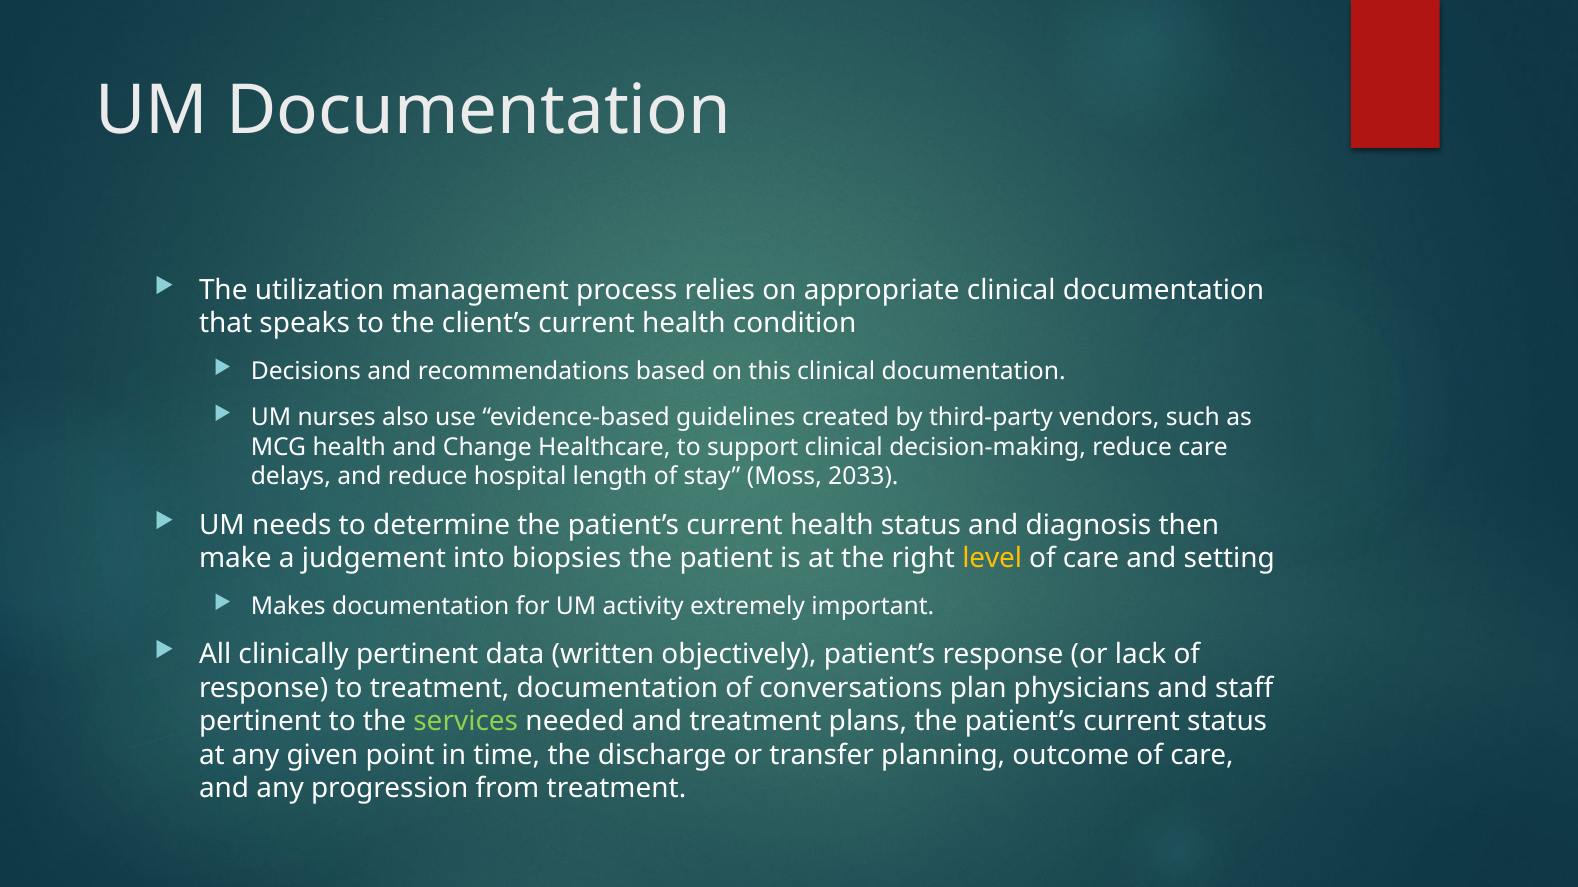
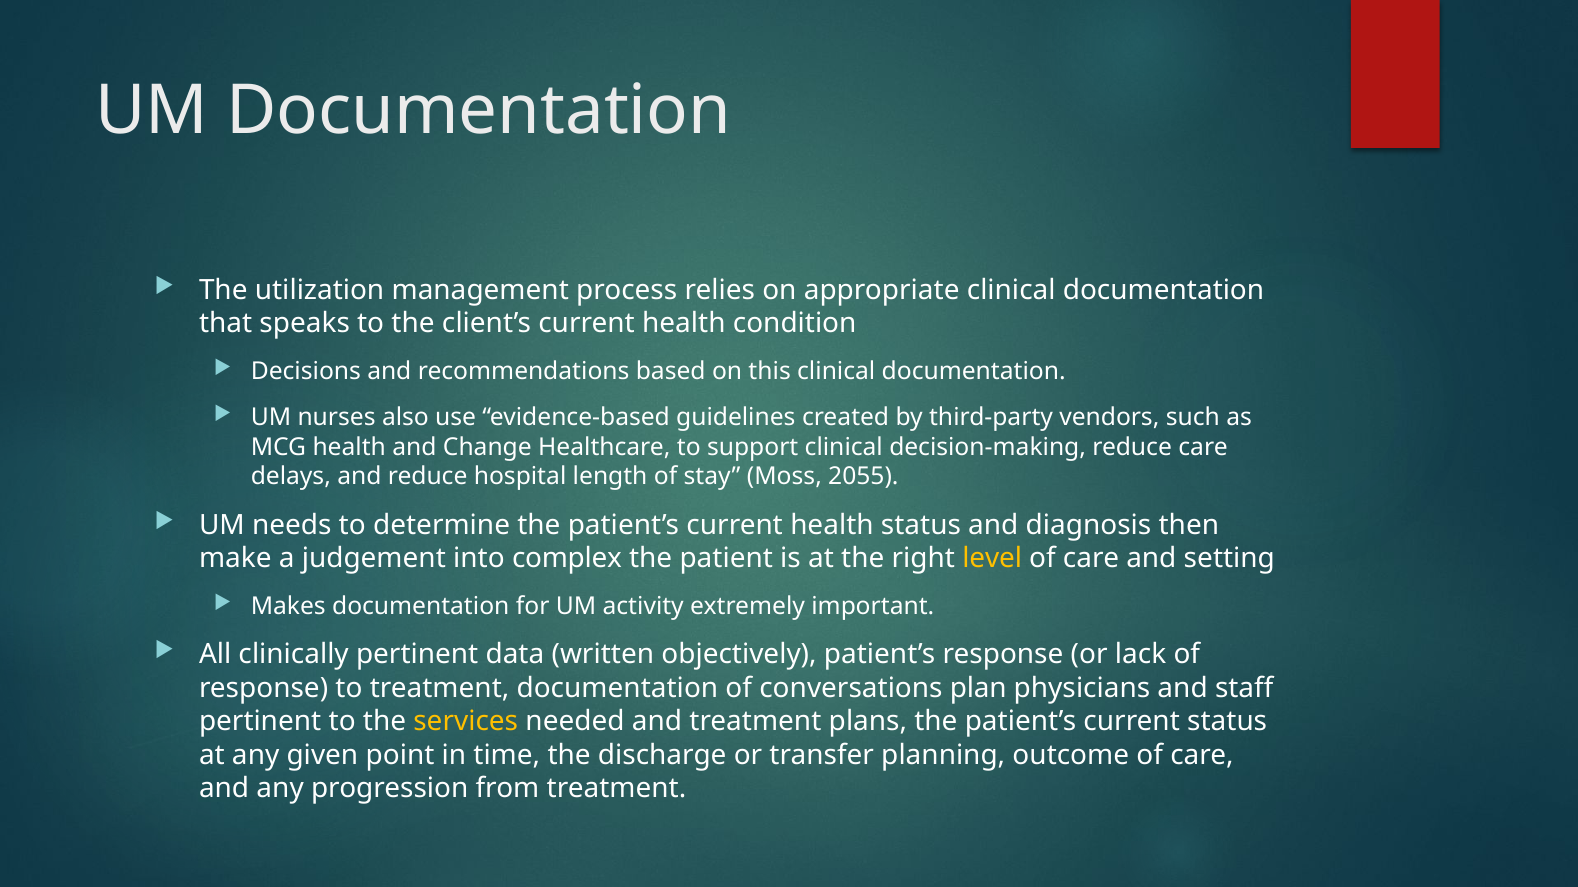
2033: 2033 -> 2055 (863, 477)
biopsies: biopsies -> complex (567, 559)
services colour: light green -> yellow (466, 722)
